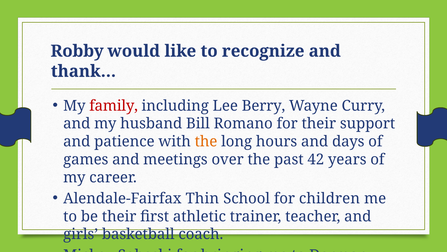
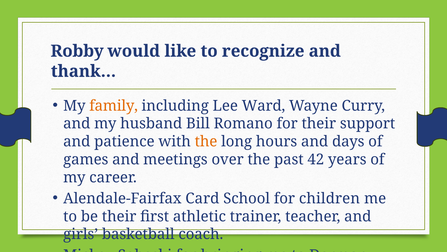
family colour: red -> orange (114, 106)
Berry: Berry -> Ward (264, 106)
Thin: Thin -> Card (202, 198)
